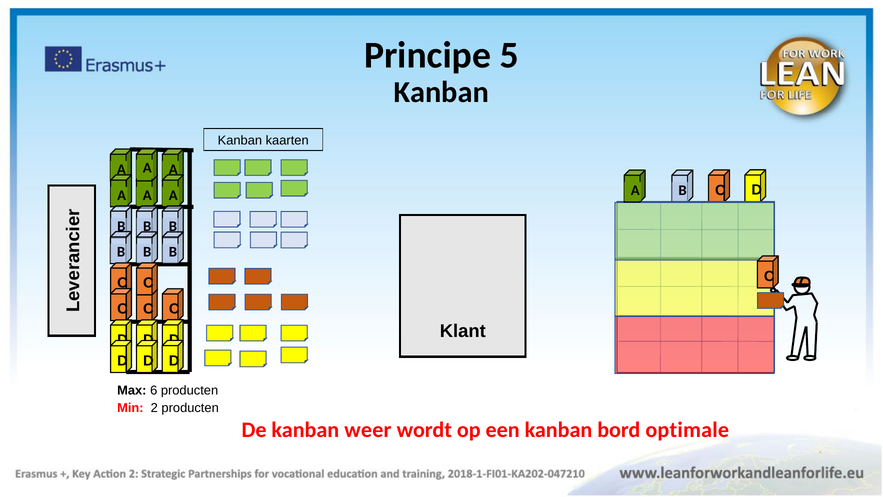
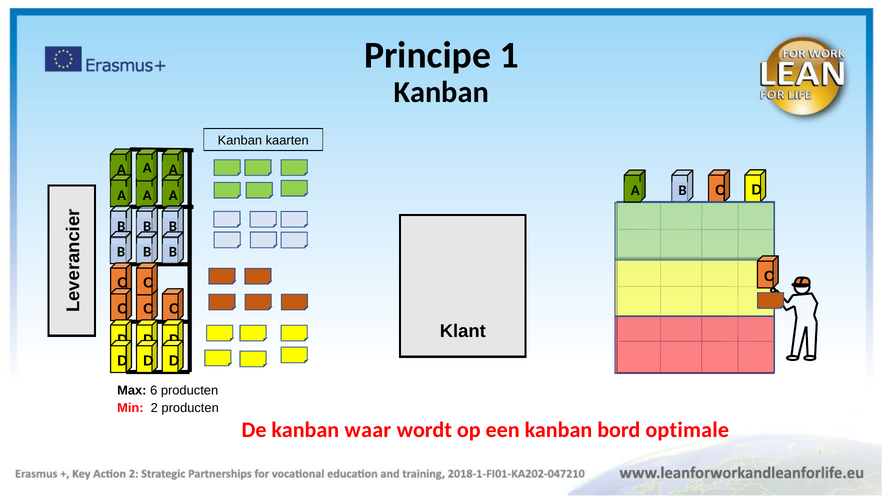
5: 5 -> 1 (509, 55)
weer: weer -> waar (368, 430)
